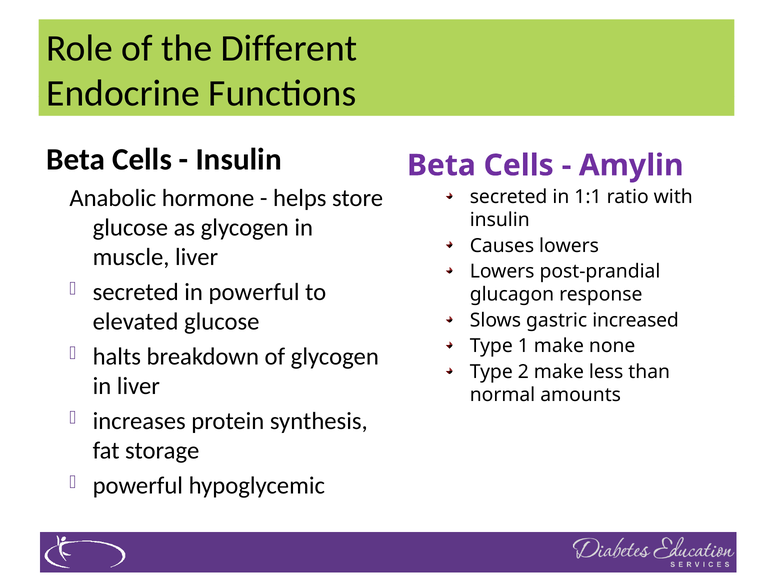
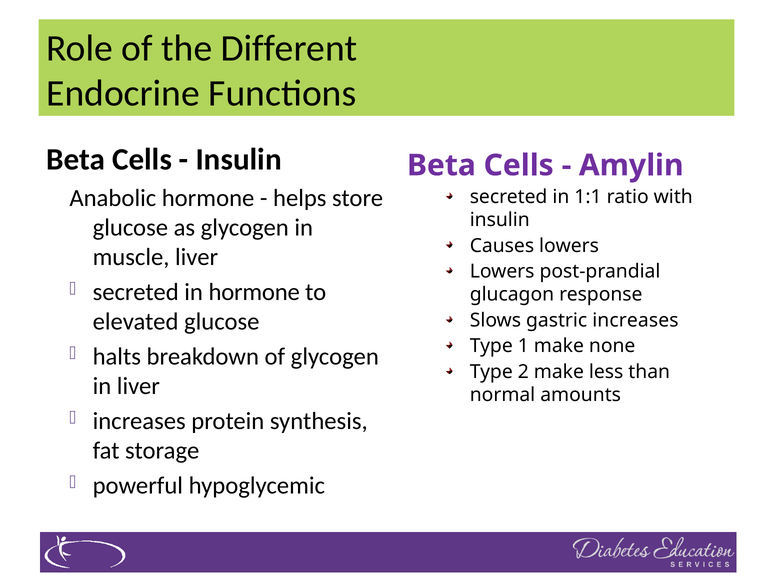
in powerful: powerful -> hormone (254, 292)
gastric increased: increased -> increases (635, 321)
